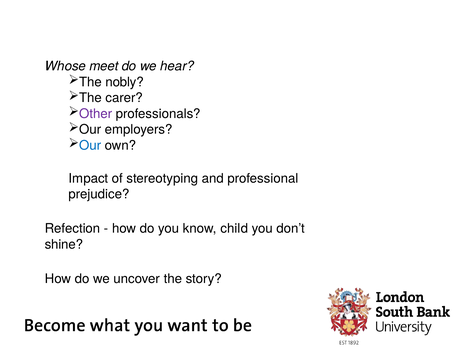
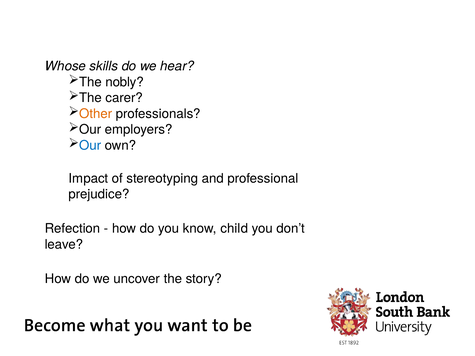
meet: meet -> skills (104, 66)
Other colour: purple -> orange (96, 114)
shine: shine -> leave (64, 245)
